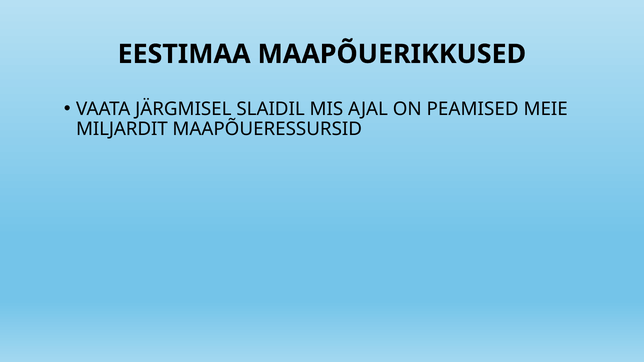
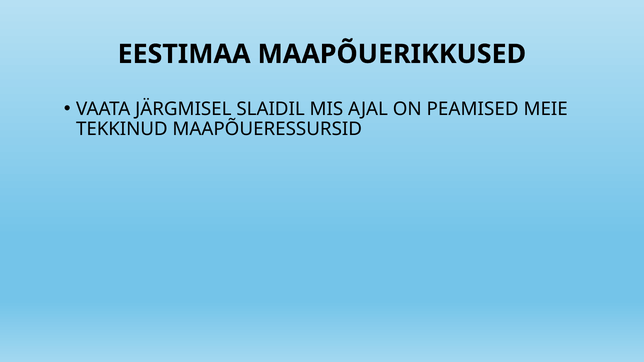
MILJARDIT: MILJARDIT -> TEKKINUD (122, 129)
